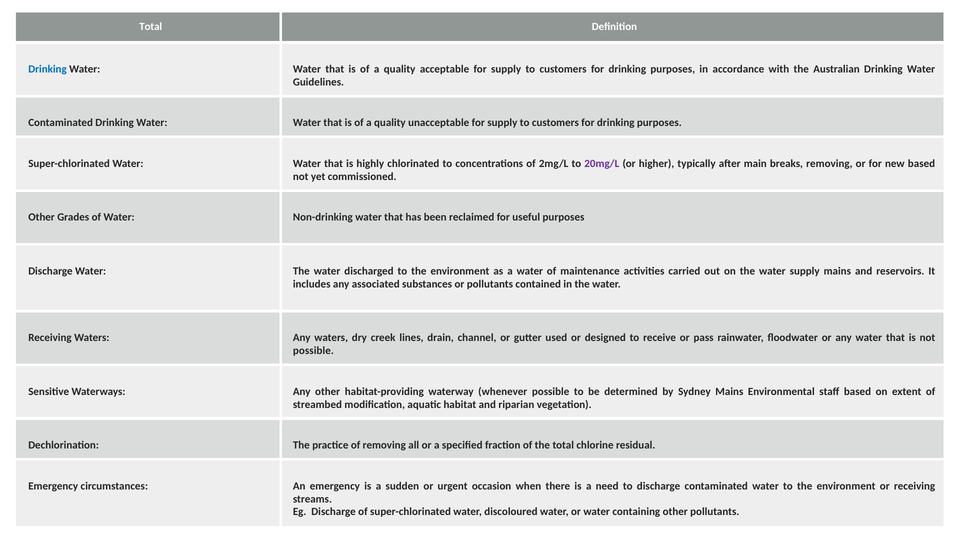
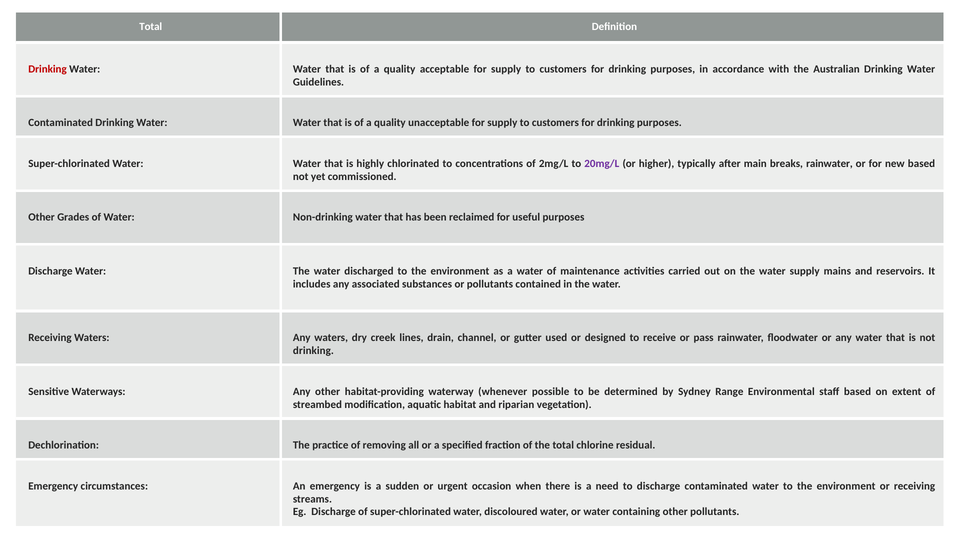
Drinking colour: blue -> red (47, 69)
breaks removing: removing -> rainwater (829, 164)
possible: possible -> drinking (313, 351)
Sydney Mains: Mains -> Range (729, 392)
